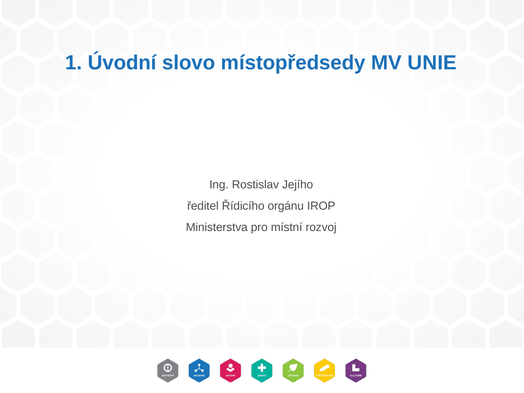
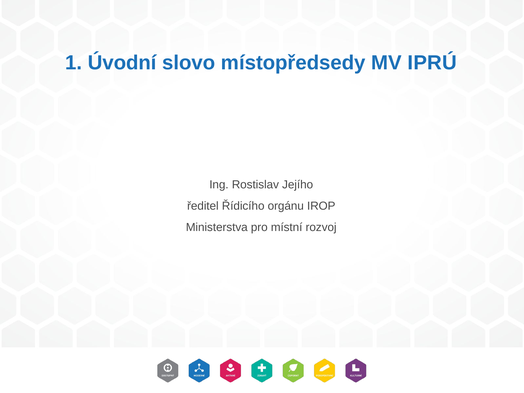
UNIE: UNIE -> IPRÚ (432, 63)
